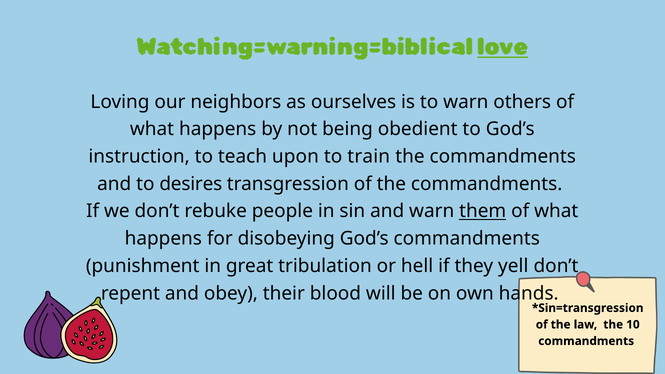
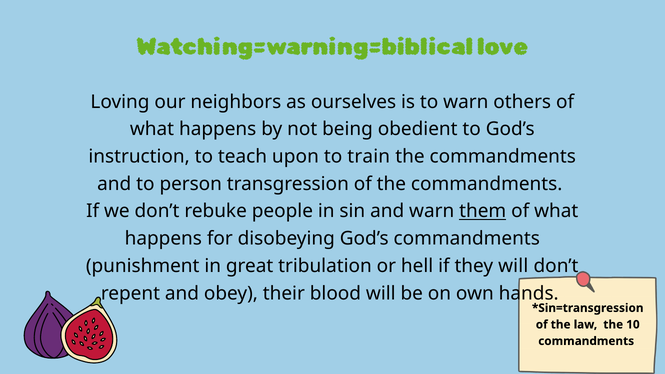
love underline: present -> none (503, 47)
desires: desires -> person (191, 184)
they yell: yell -> will (513, 266)
